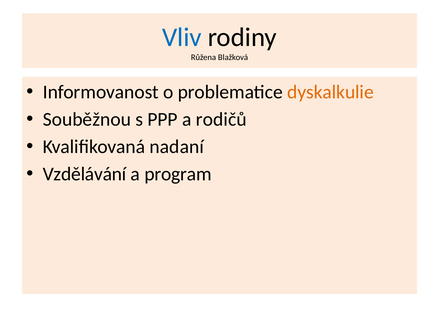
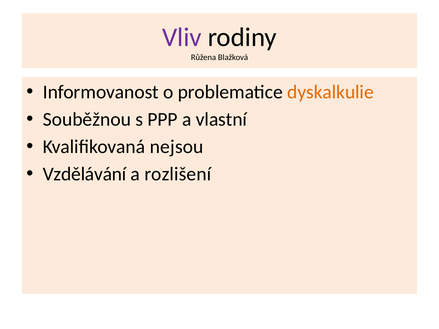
Vliv colour: blue -> purple (182, 37)
rodičů: rodičů -> vlastní (221, 119)
nadaní: nadaní -> nejsou (177, 147)
program: program -> rozlišení (178, 174)
